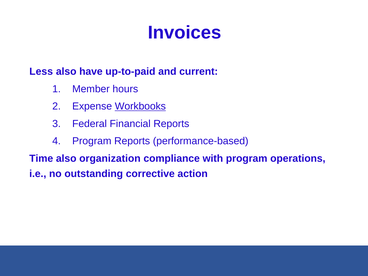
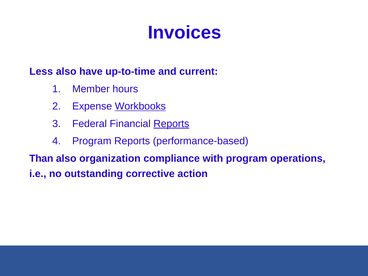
up-to-paid: up-to-paid -> up-to-time (130, 72)
Reports underline: none -> present (171, 124)
Time: Time -> Than (41, 158)
